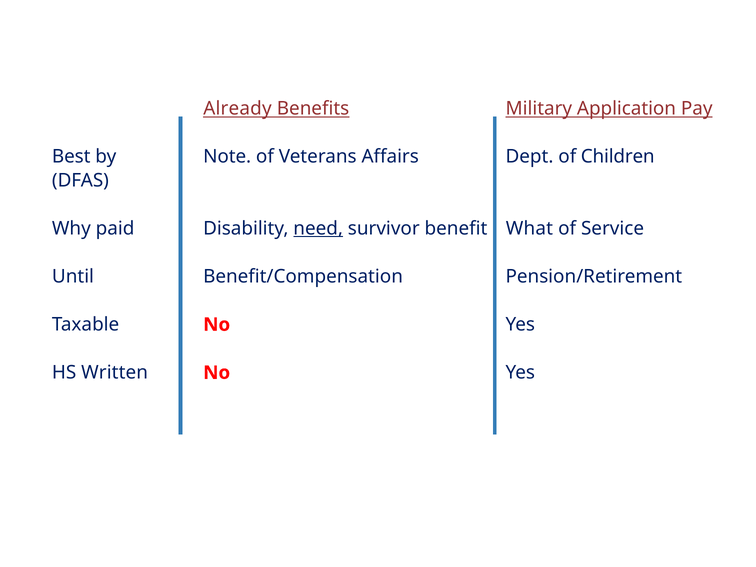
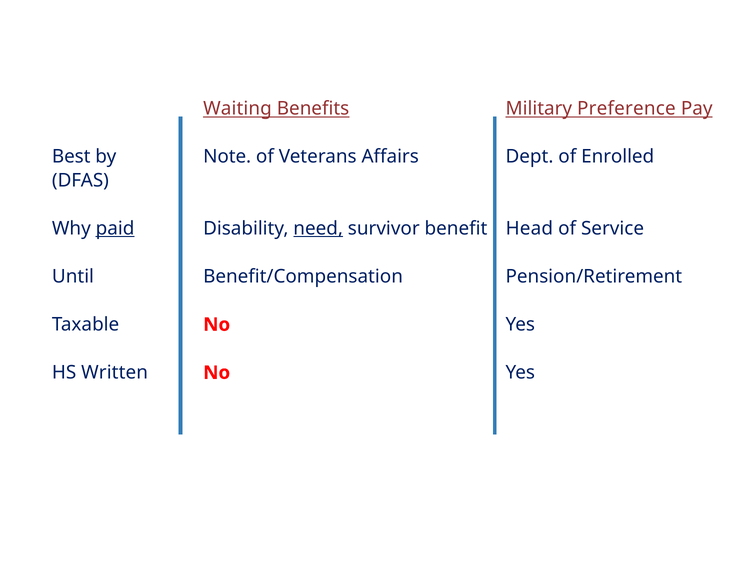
Already: Already -> Waiting (238, 108)
Application: Application -> Preference (626, 108)
Children: Children -> Enrolled (618, 156)
paid underline: none -> present (115, 229)
What: What -> Head (529, 229)
